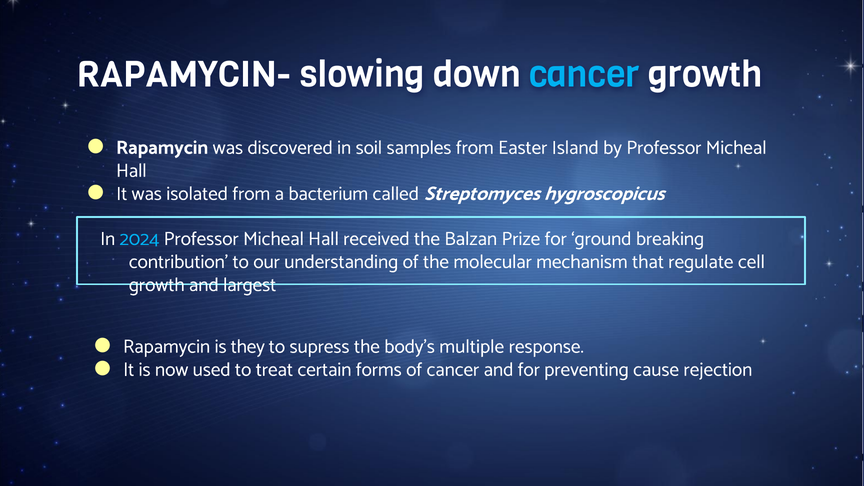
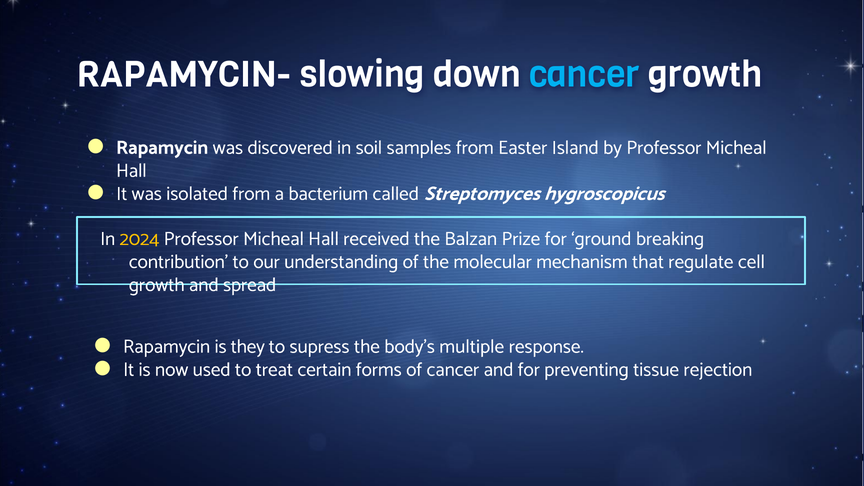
2024 colour: light blue -> yellow (139, 239)
largest: largest -> spread (250, 285)
cause: cause -> tissue (656, 369)
